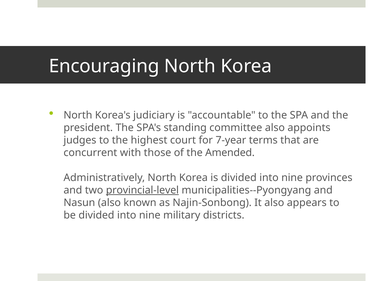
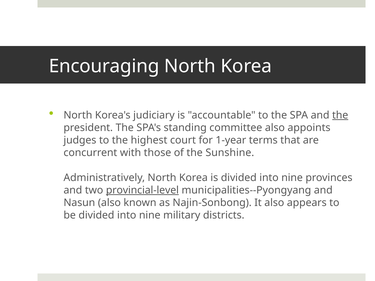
the underline: none -> present (340, 115)
7-year: 7-year -> 1-year (231, 140)
Amended: Amended -> Sunshine (230, 153)
